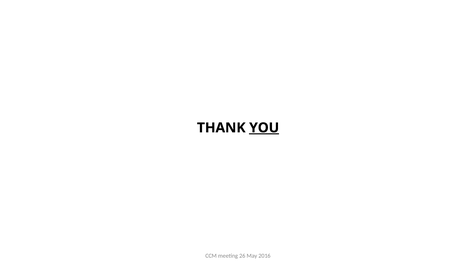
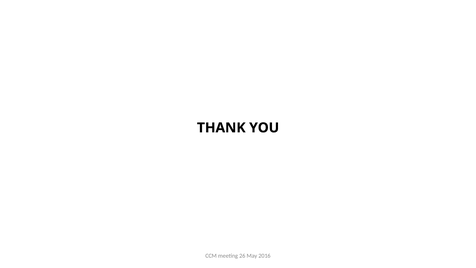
YOU underline: present -> none (264, 128)
